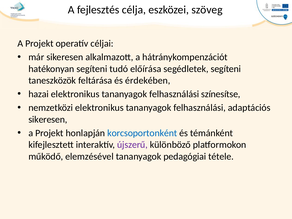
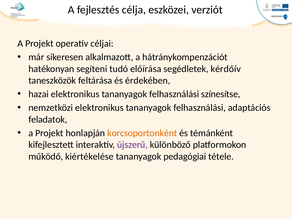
szöveg: szöveg -> verziót (207, 10)
segédletek segíteni: segíteni -> kérdőív (226, 69)
sikeresen: sikeresen -> feladatok (48, 119)
korcsoportonként colour: blue -> orange (142, 133)
elemzésével: elemzésével -> kiértékelése (89, 156)
